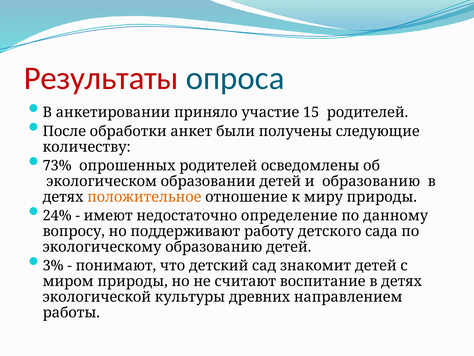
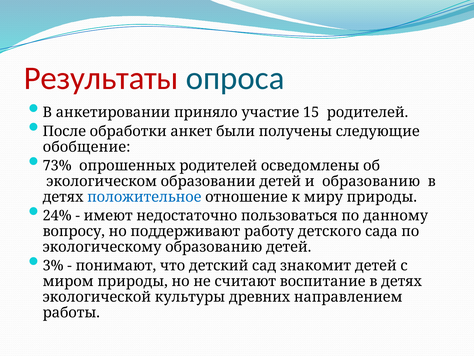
количеству: количеству -> обобщение (87, 147)
положительное colour: orange -> blue (144, 197)
определение: определение -> пользоваться (289, 215)
